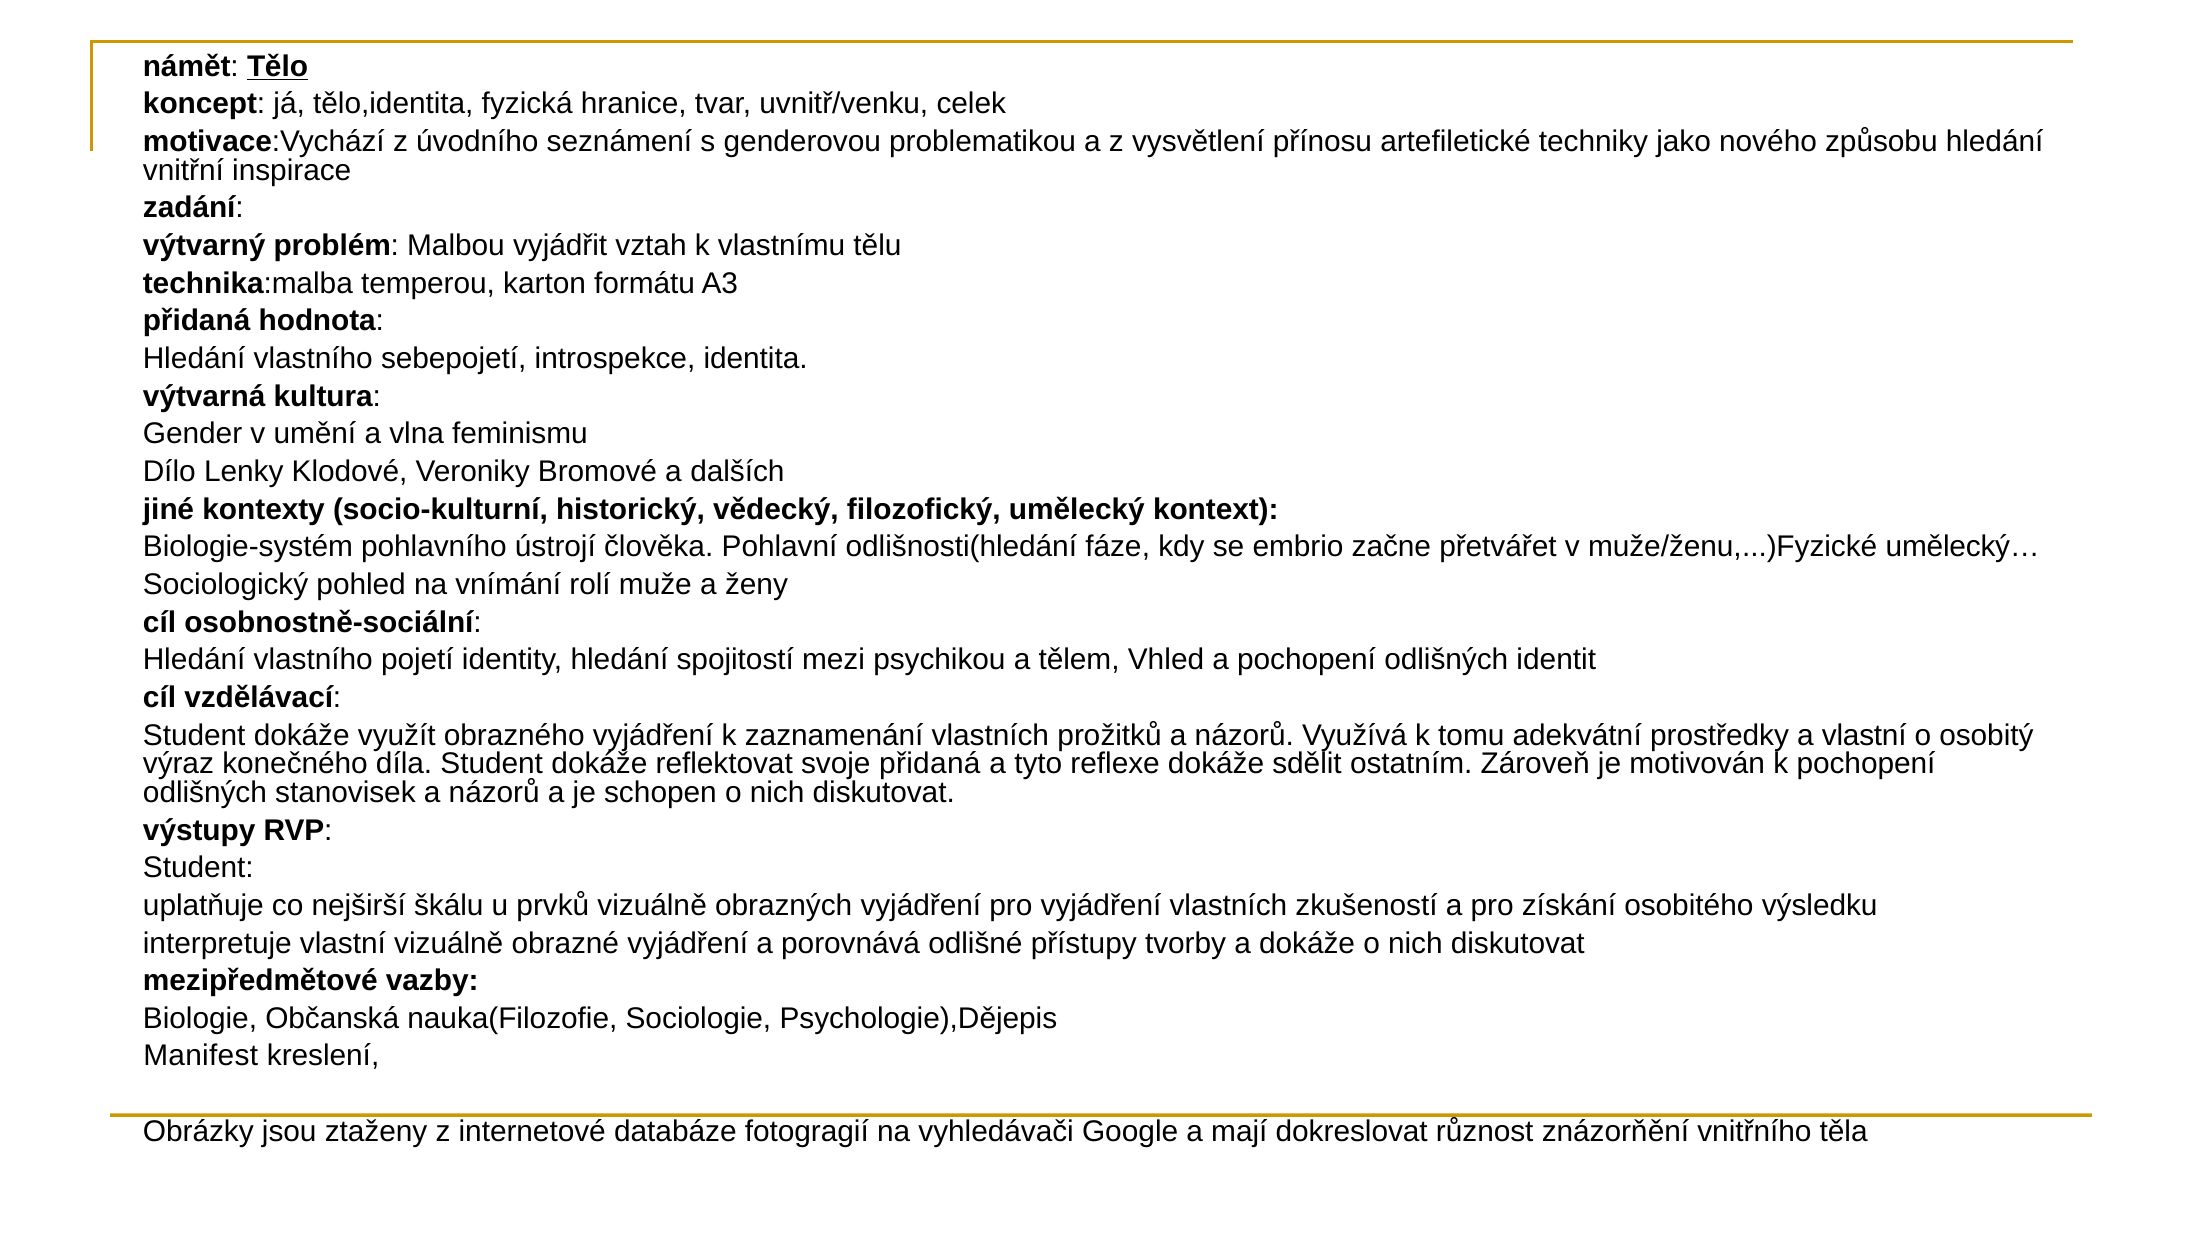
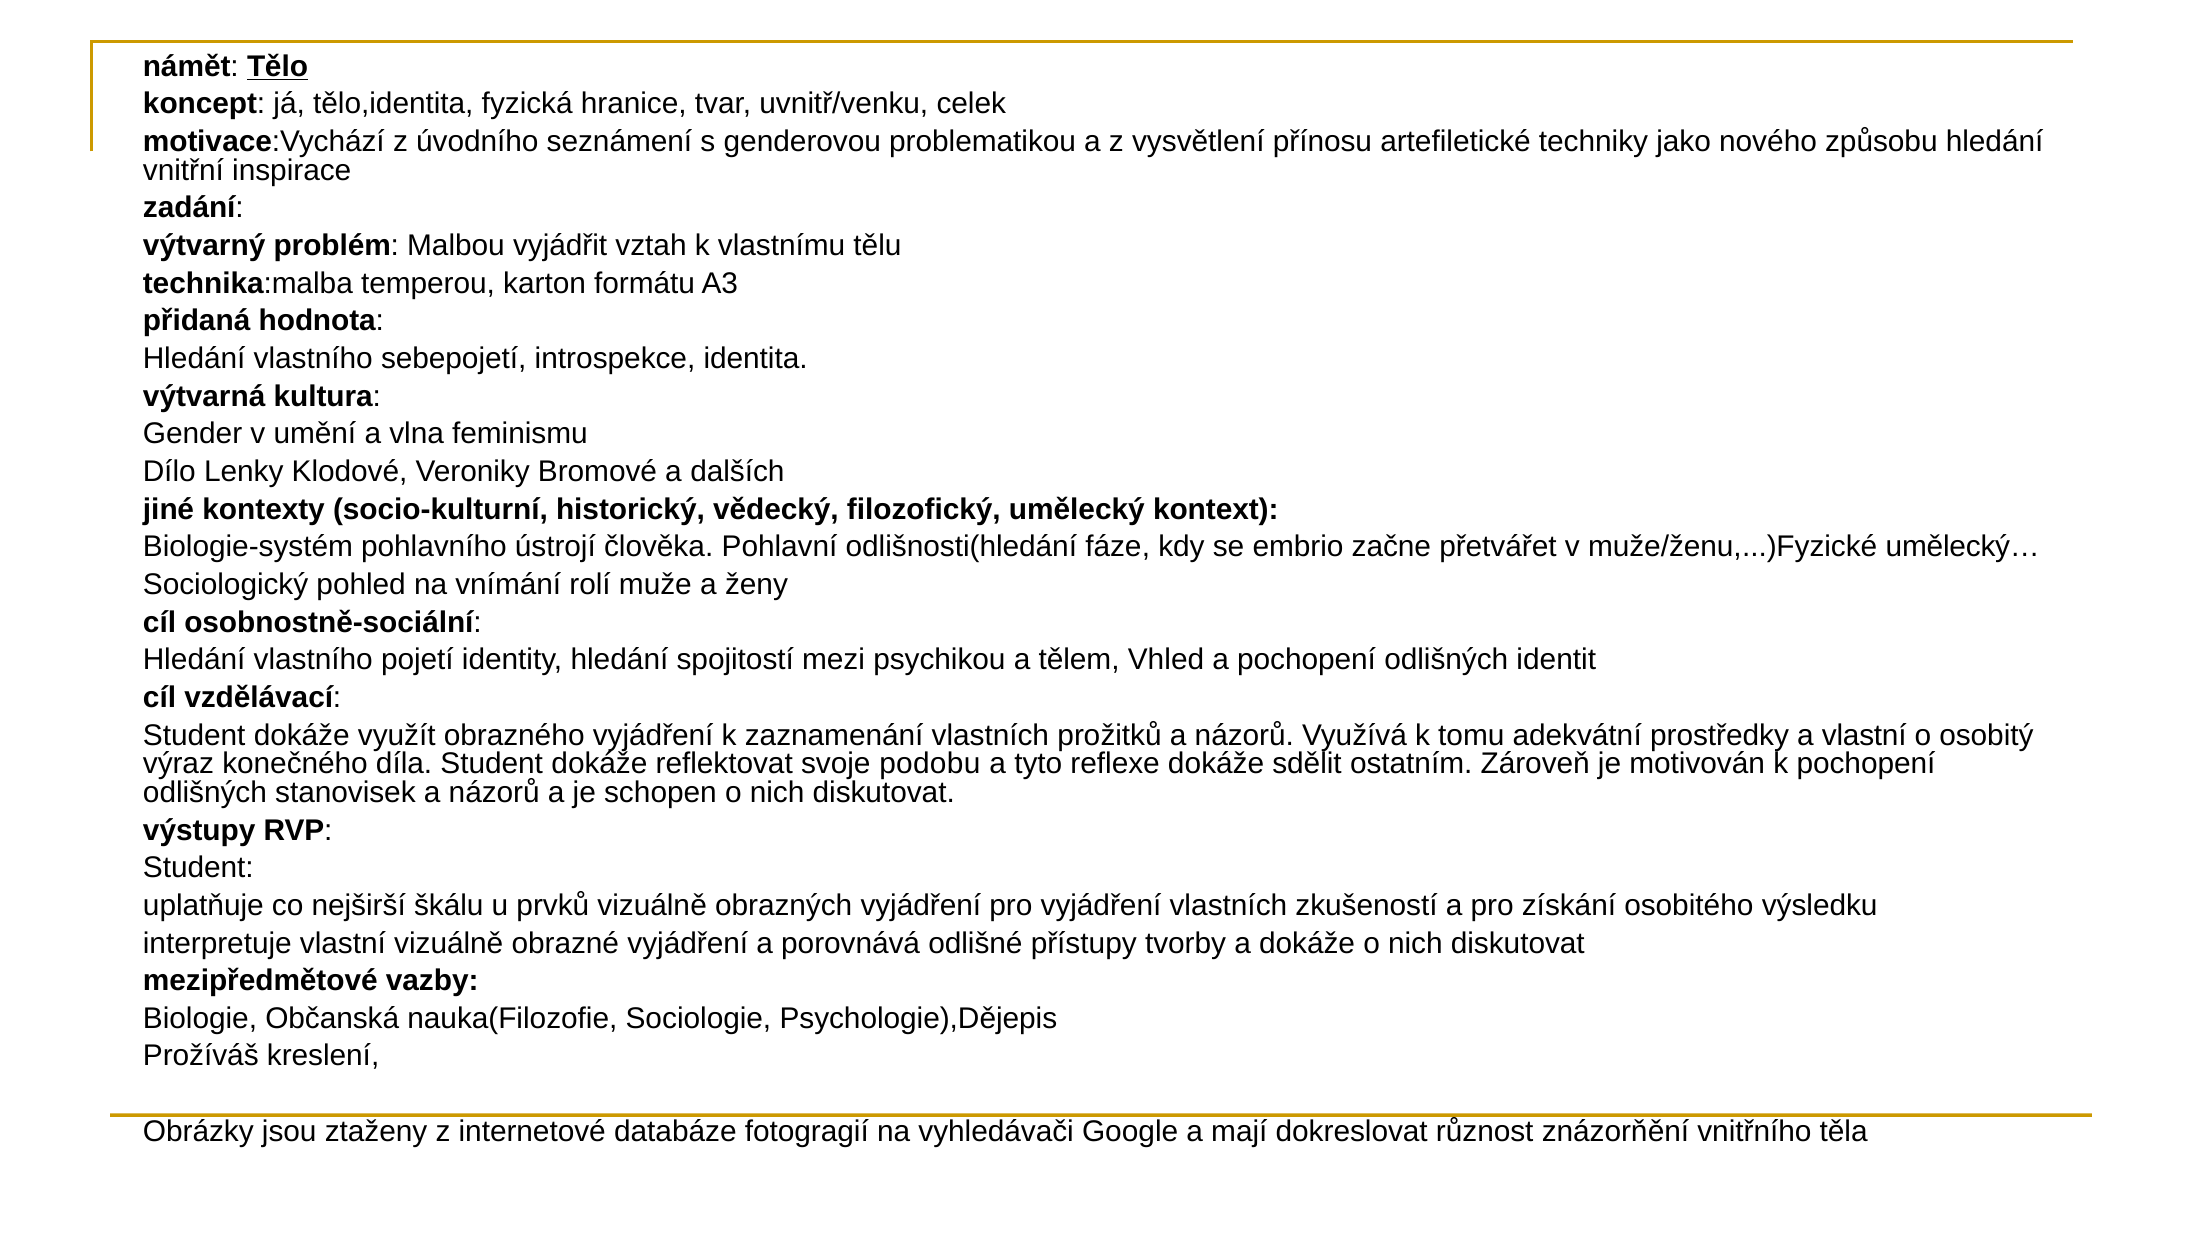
svoje přidaná: přidaná -> podobu (930, 764)
Manifest: Manifest -> Prožíváš (201, 1056)
